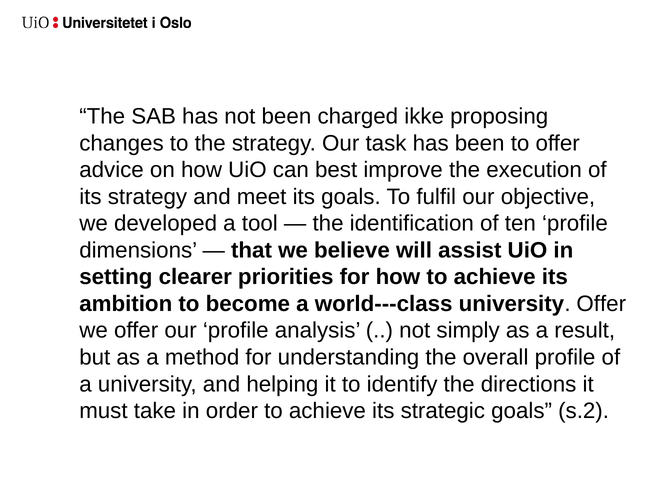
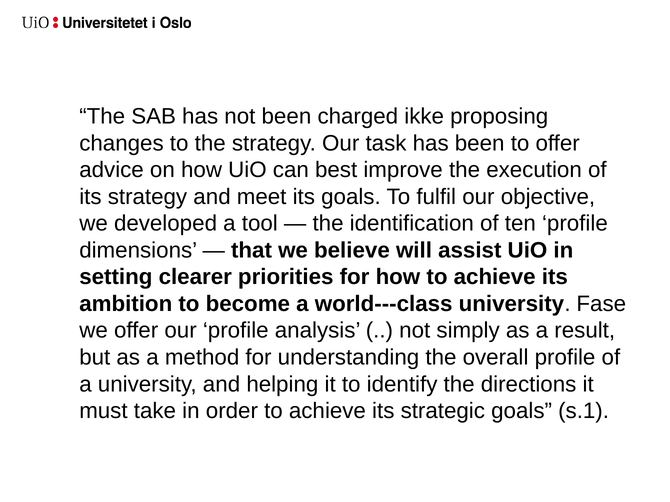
university Offer: Offer -> Fase (601, 304)
s.2: s.2 -> s.1 (584, 411)
